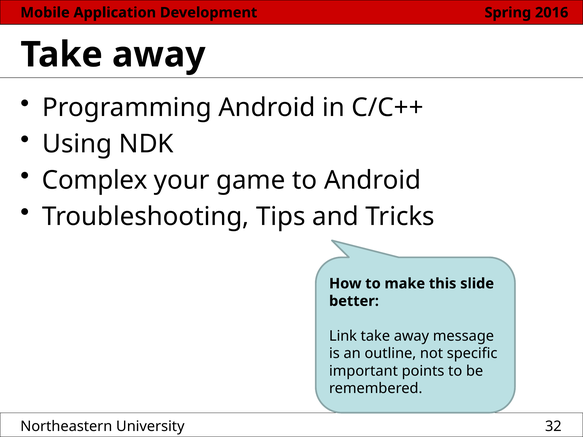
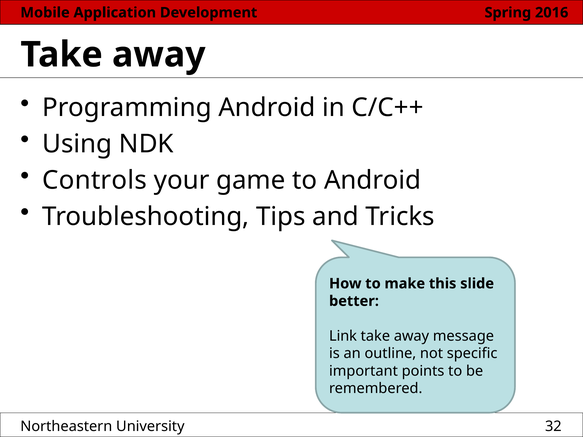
Complex: Complex -> Controls (95, 180)
